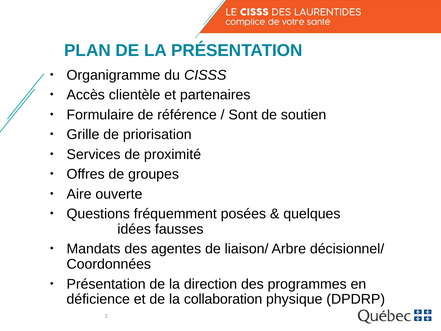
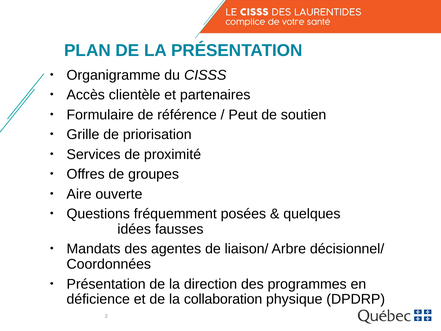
Sont: Sont -> Peut (243, 115)
